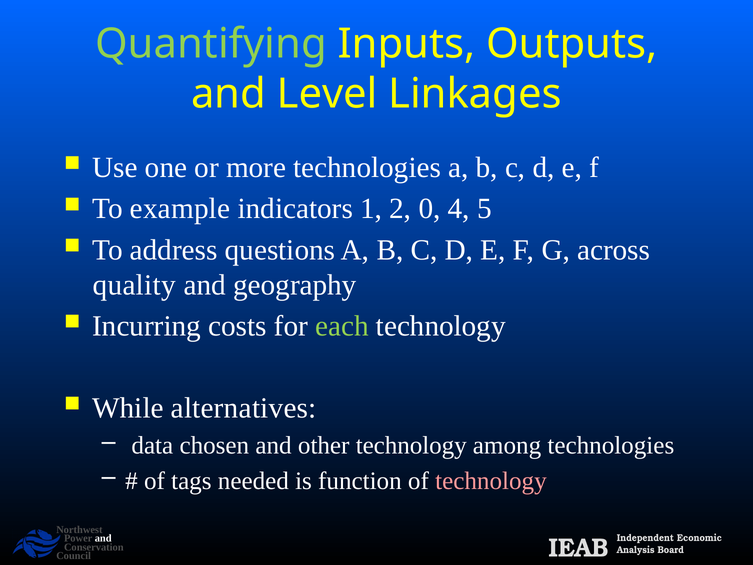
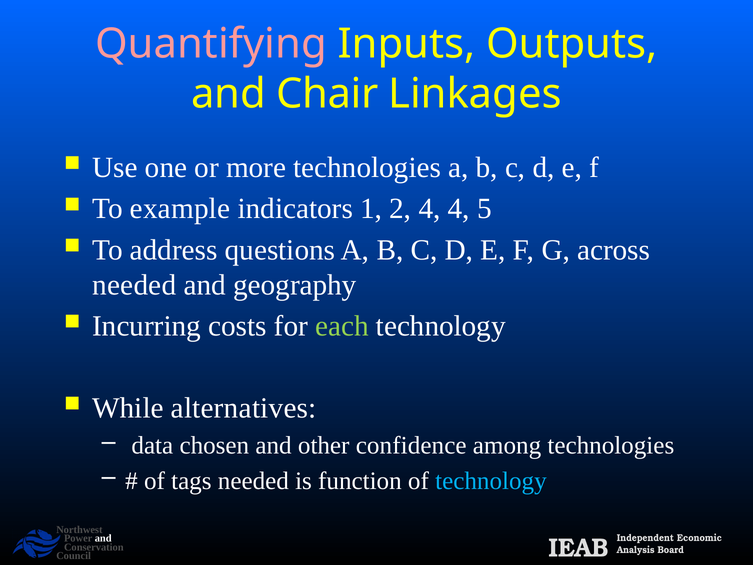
Quantifying colour: light green -> pink (211, 44)
Level: Level -> Chair (327, 94)
2 0: 0 -> 4 (430, 209)
quality: quality -> needed (134, 285)
other technology: technology -> confidence (411, 445)
technology colour: pink -> light blue (491, 481)
